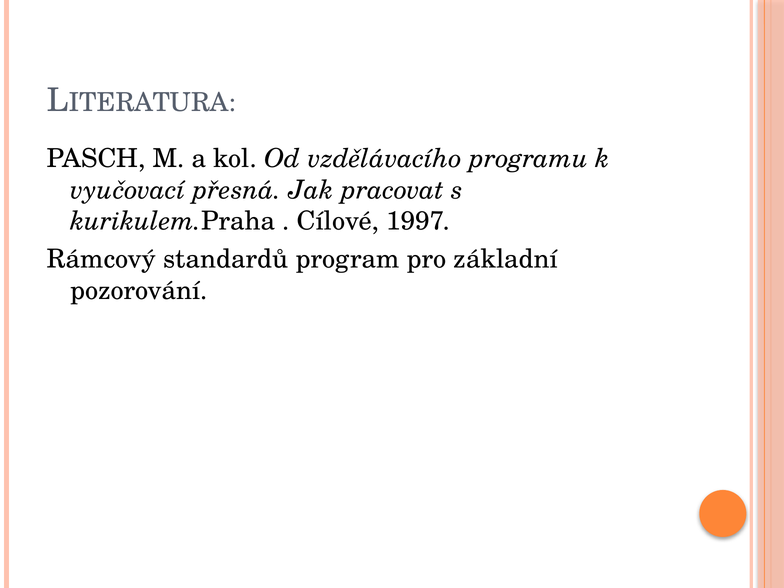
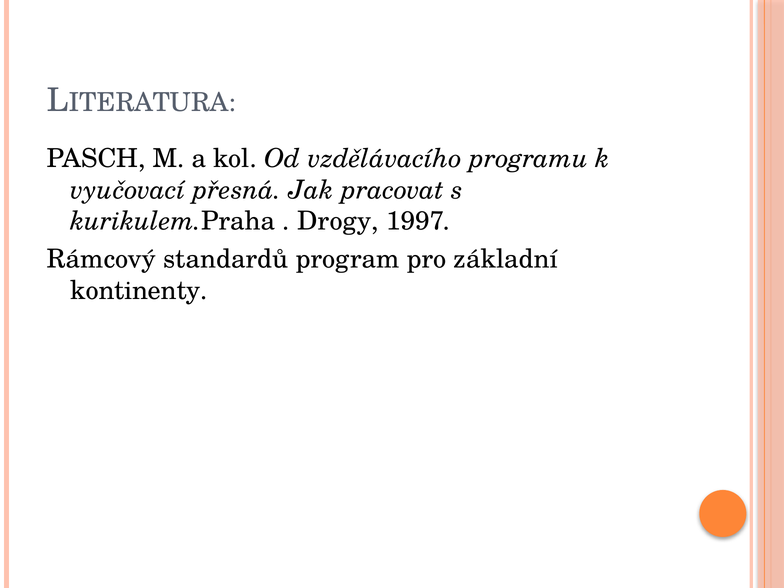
Cílové: Cílové -> Drogy (338, 221)
pozorování: pozorování -> kontinenty (139, 291)
